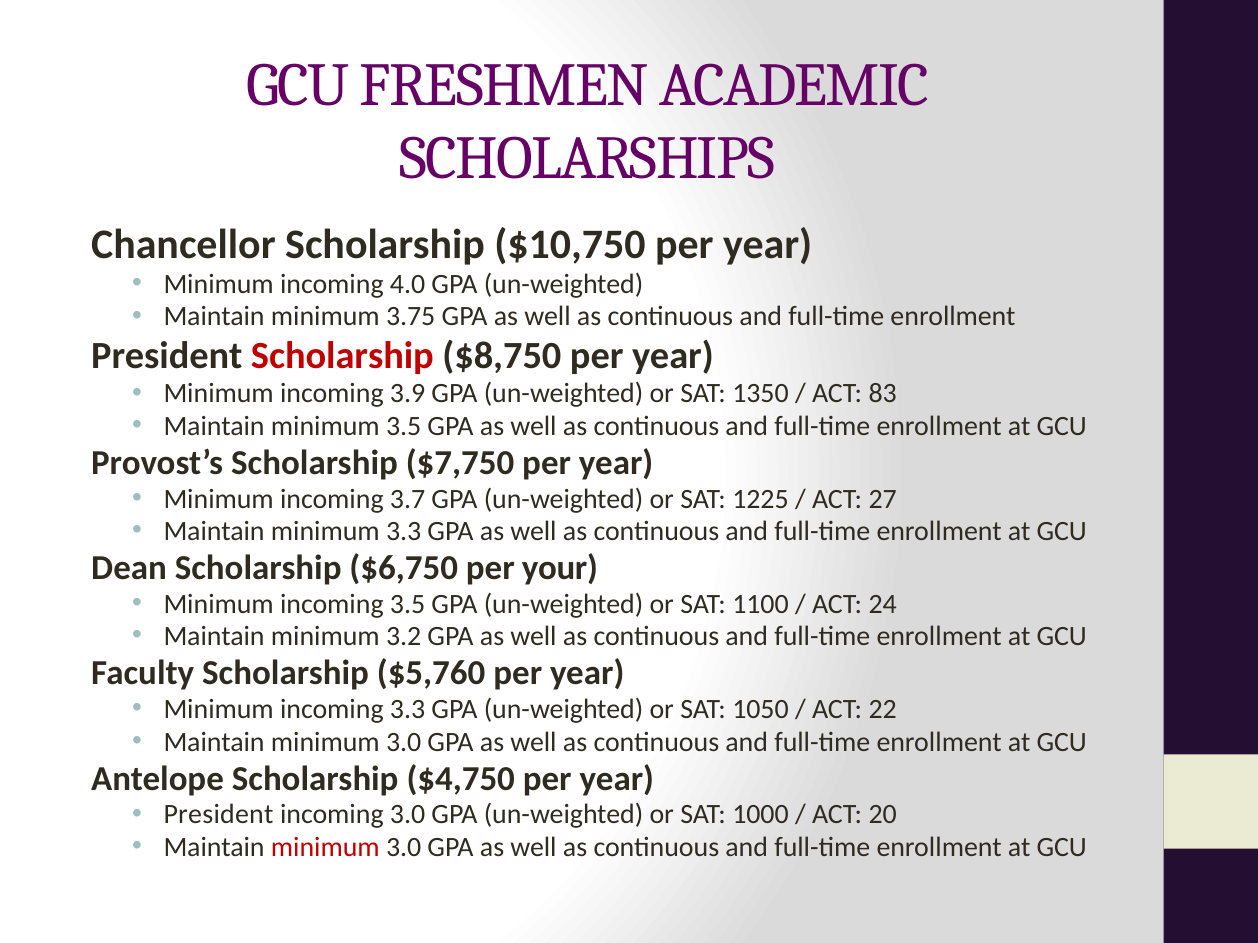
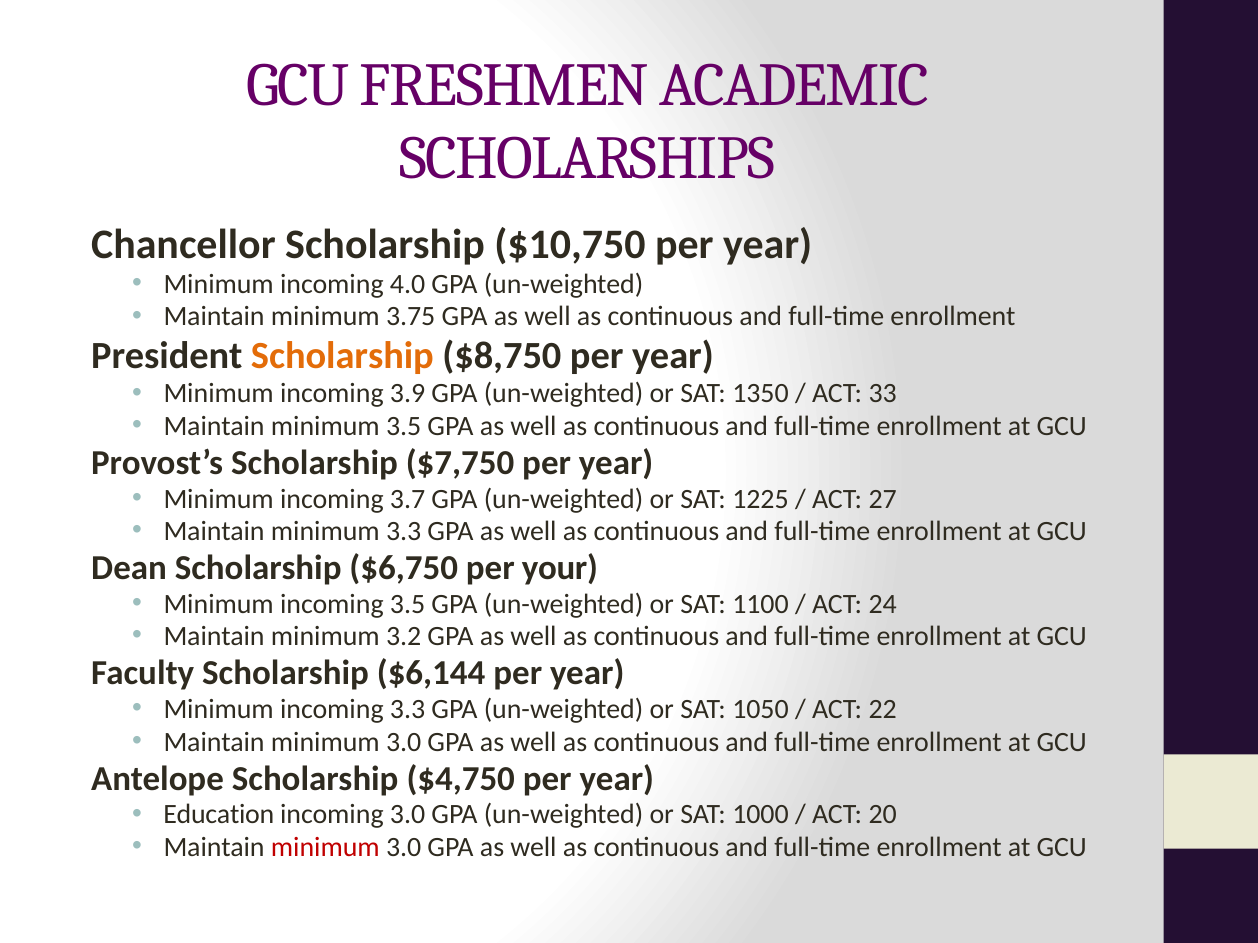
Scholarship colour: red -> orange (342, 356)
83: 83 -> 33 (883, 394)
$5,760: $5,760 -> $6,144 (431, 674)
President: President -> Education (219, 815)
